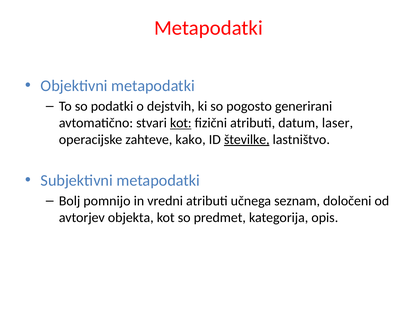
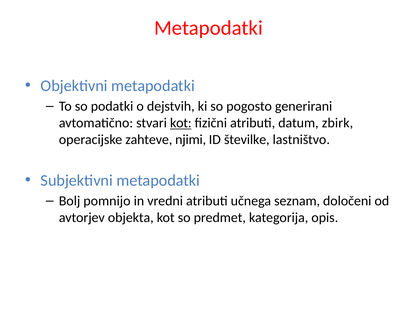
laser: laser -> zbirk (338, 123)
kako: kako -> njimi (191, 140)
številke underline: present -> none (247, 140)
